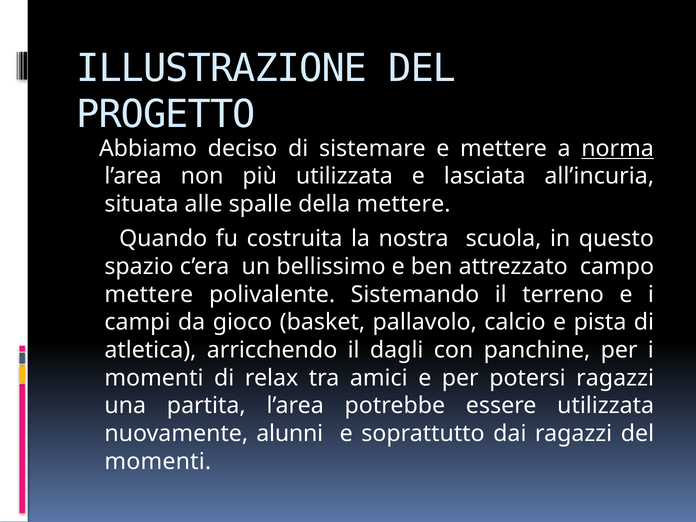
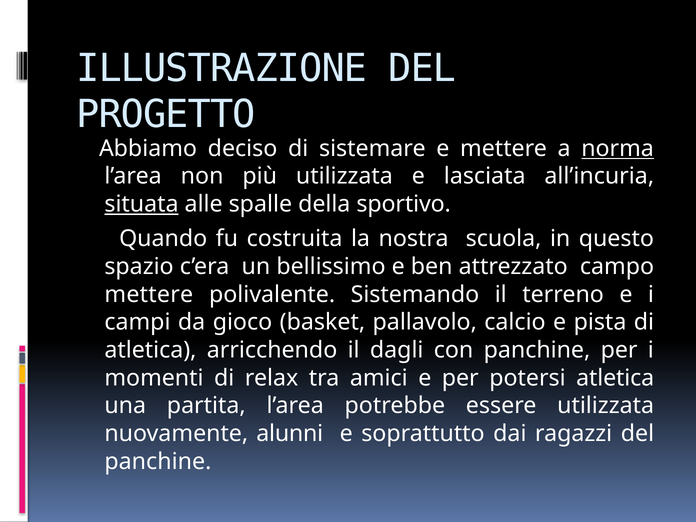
situata underline: none -> present (141, 204)
della mettere: mettere -> sportivo (404, 204)
potersi ragazzi: ragazzi -> atletica (615, 378)
momenti: momenti -> panchine (158, 461)
